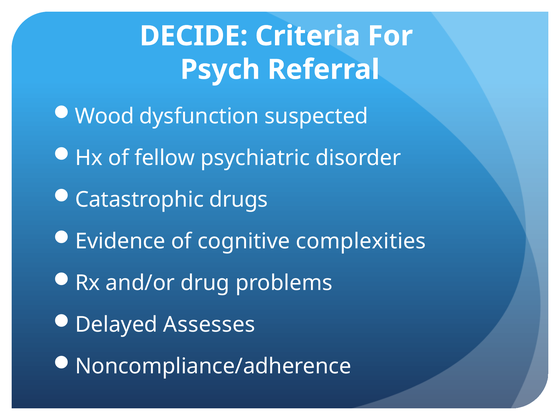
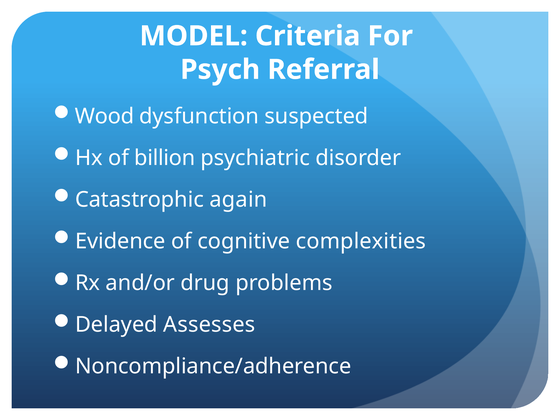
DECIDE: DECIDE -> MODEL (194, 36)
fellow: fellow -> billion (165, 158)
drugs: drugs -> again (238, 200)
